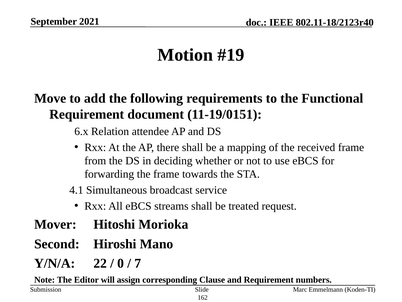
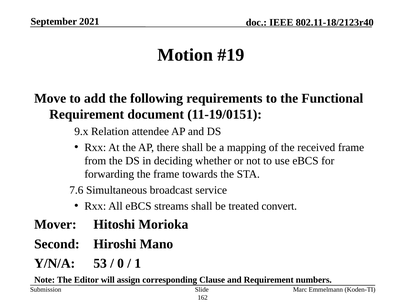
6.x: 6.x -> 9.x (81, 131)
4.1: 4.1 -> 7.6 (76, 190)
request: request -> convert (279, 206)
22: 22 -> 53 (100, 263)
7: 7 -> 1 (138, 263)
